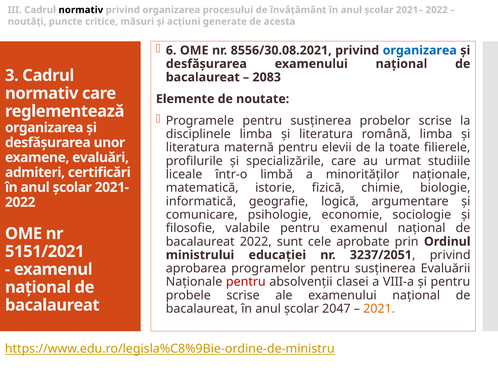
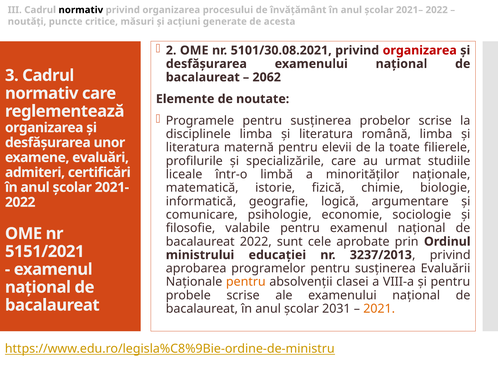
6: 6 -> 2 (171, 50)
8556/30.08.2021: 8556/30.08.2021 -> 5101/30.08.2021 (281, 50)
organizarea colour: blue -> red (420, 50)
2083: 2083 -> 2062 (267, 77)
3237/2051: 3237/2051 -> 3237/2013 (381, 255)
pentru colour: red -> orange (246, 282)
2047: 2047 -> 2031 (336, 309)
